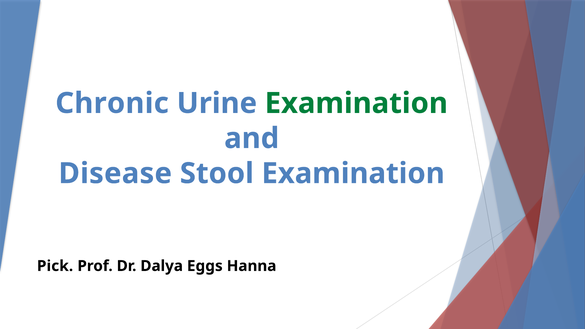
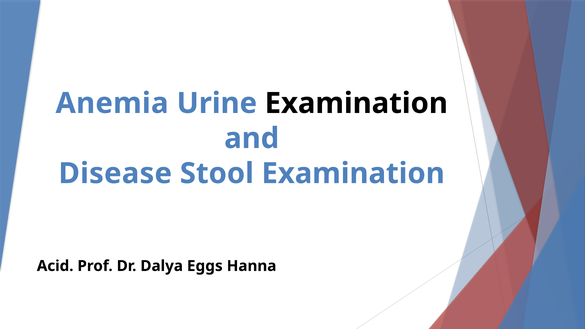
Chronic: Chronic -> Anemia (112, 103)
Examination colour: green -> black (356, 103)
Pick: Pick -> Acid (55, 266)
